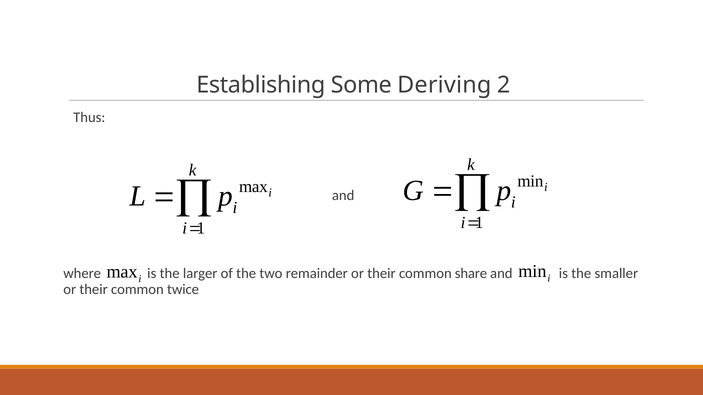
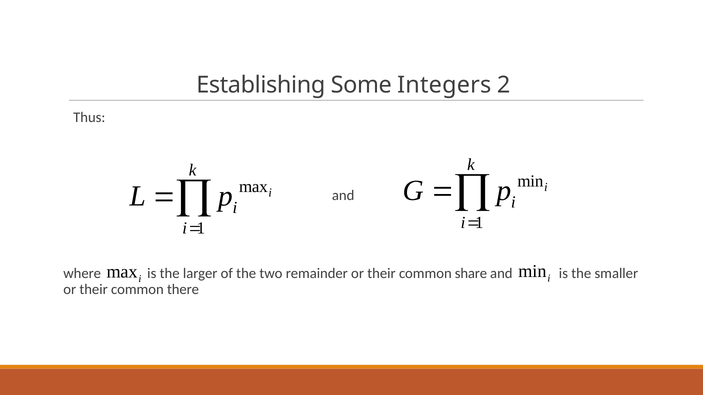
Deriving: Deriving -> Integers (444, 85)
twice: twice -> there (183, 290)
